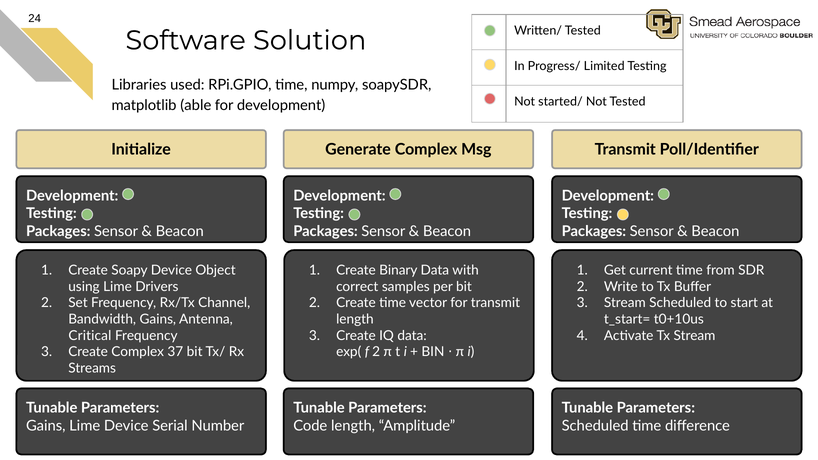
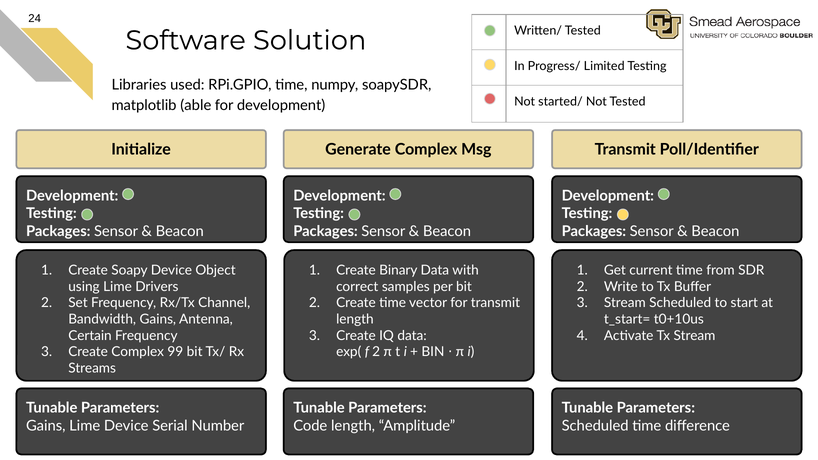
Critical: Critical -> Certain (90, 336)
37: 37 -> 99 (175, 352)
